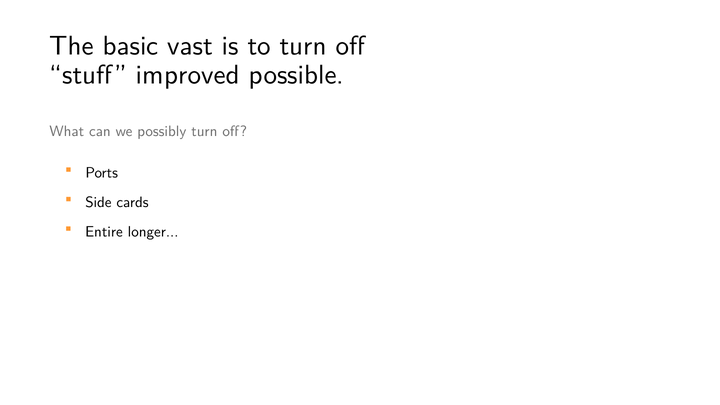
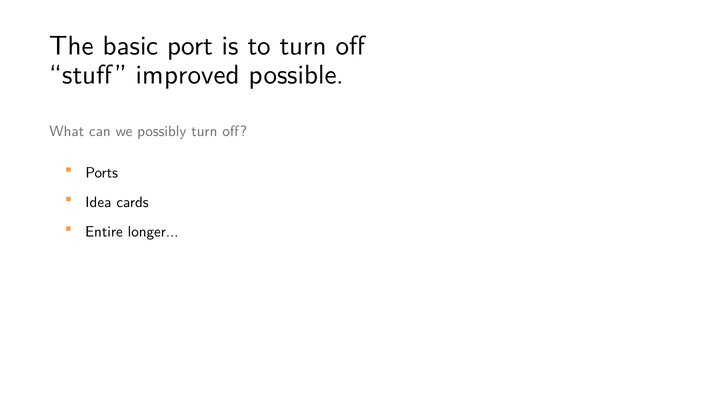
vast: vast -> port (190, 46)
Side: Side -> Idea (98, 202)
